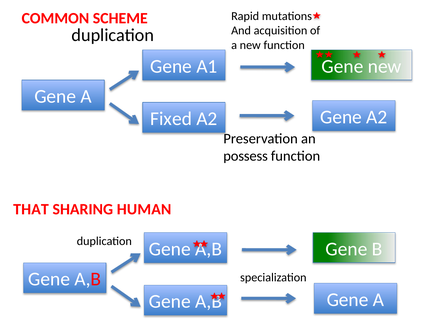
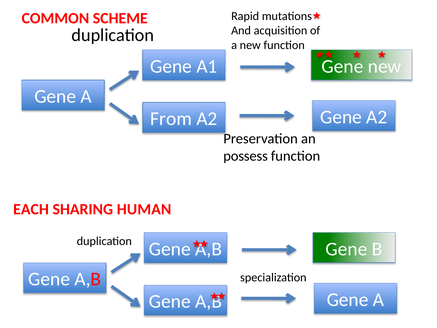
Fixed: Fixed -> From (171, 119)
THAT: THAT -> EACH (31, 209)
